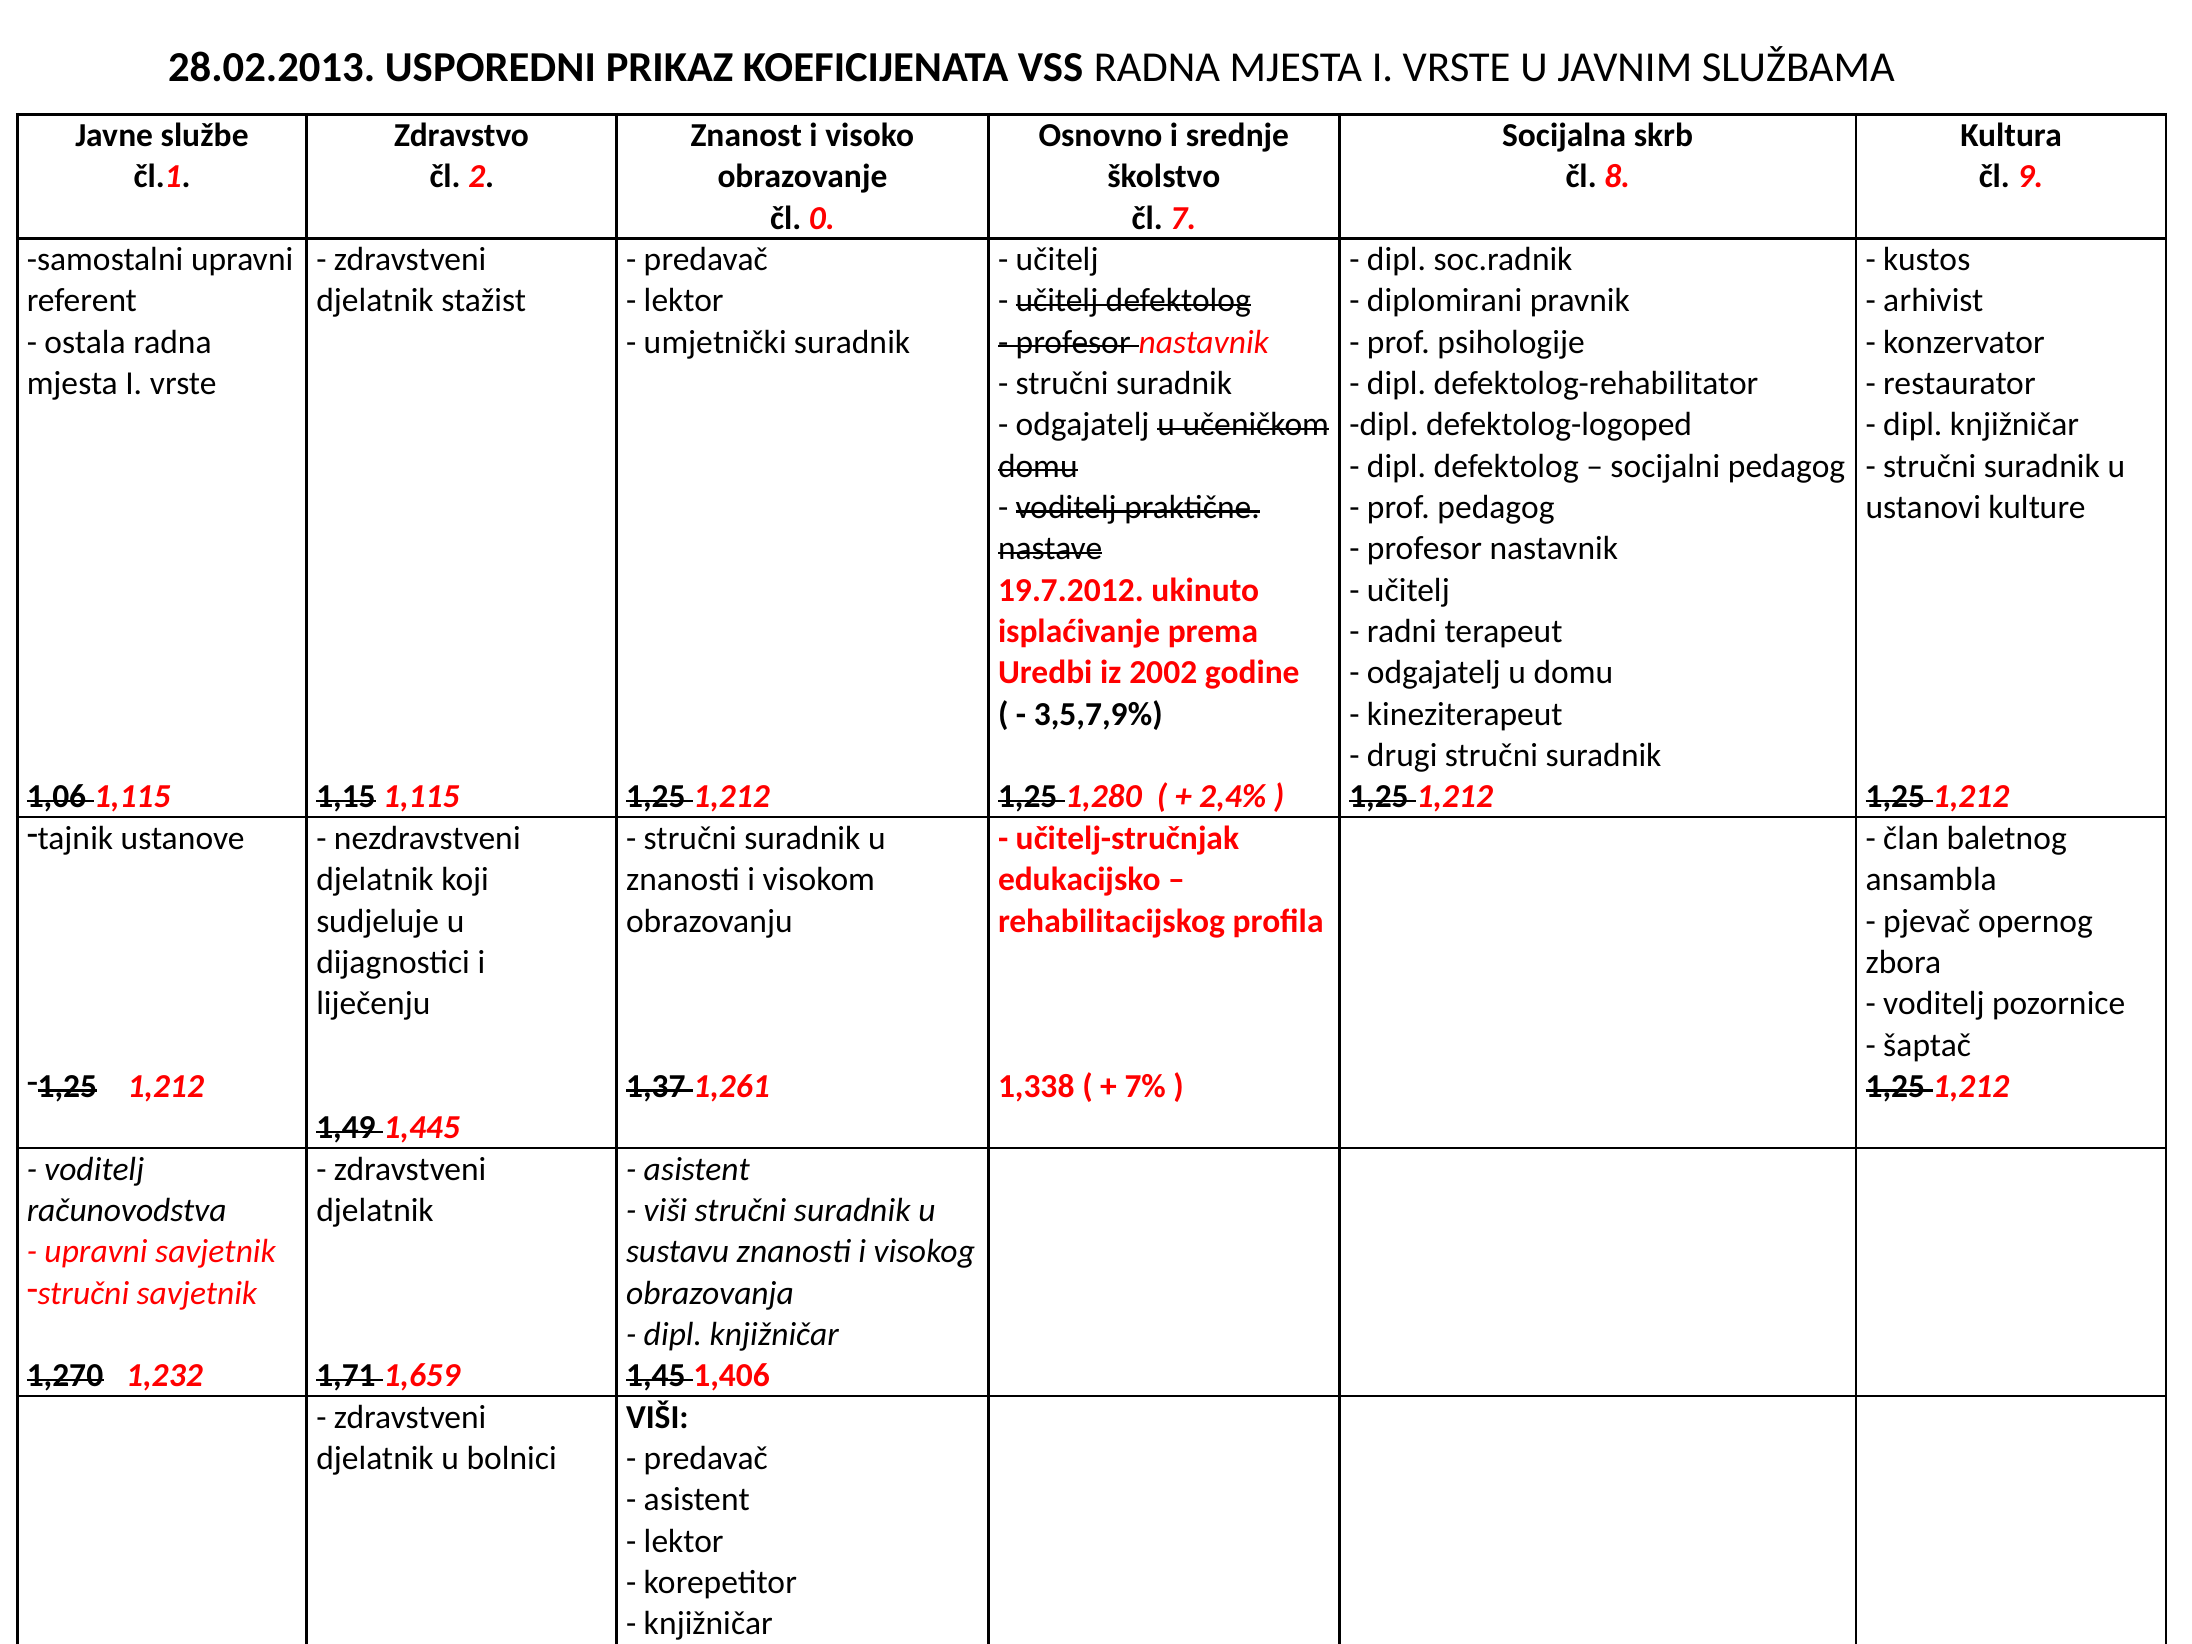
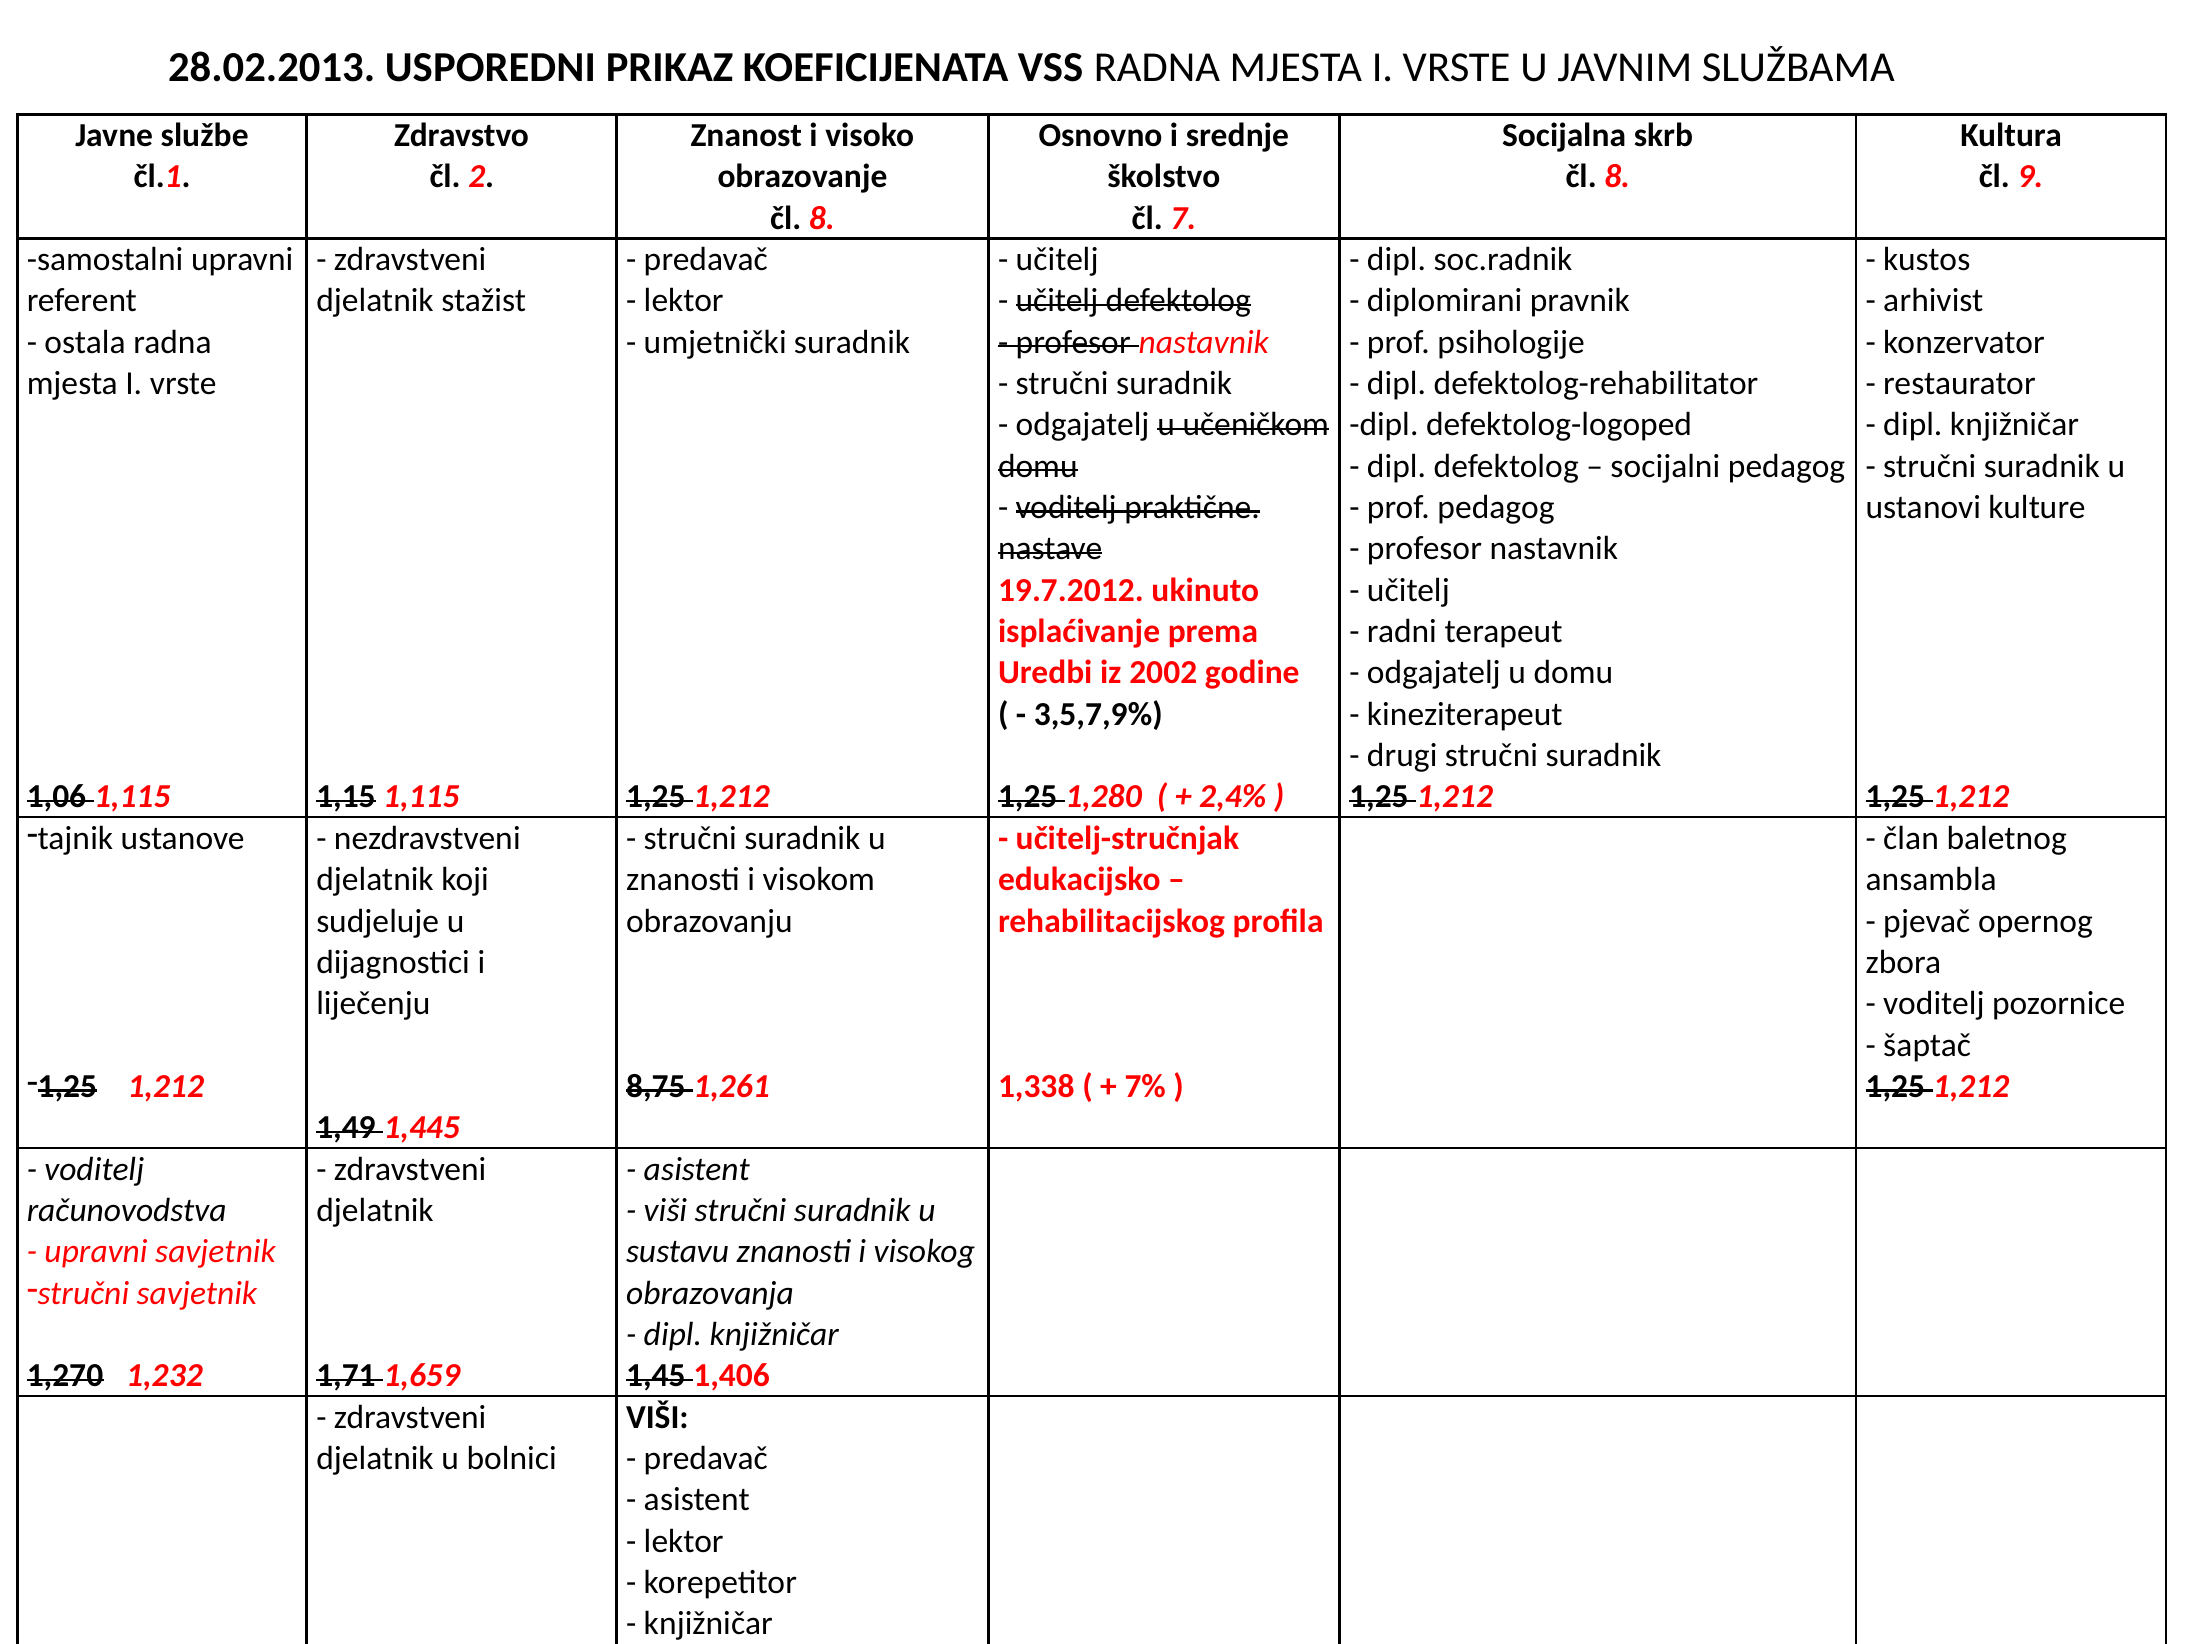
0: 0 -> 8 (822, 218)
1,37: 1,37 -> 8,75 (656, 1086)
